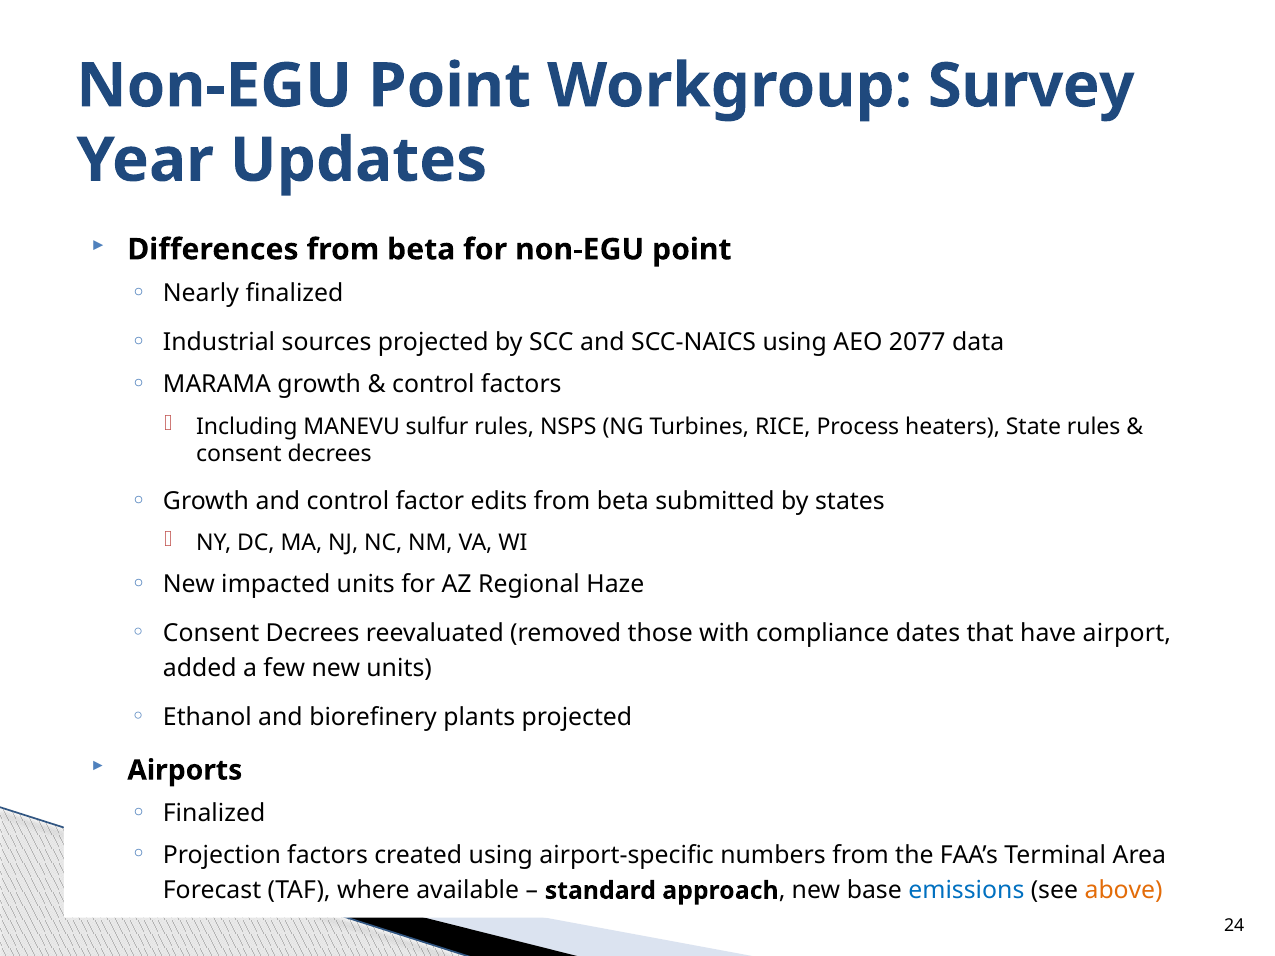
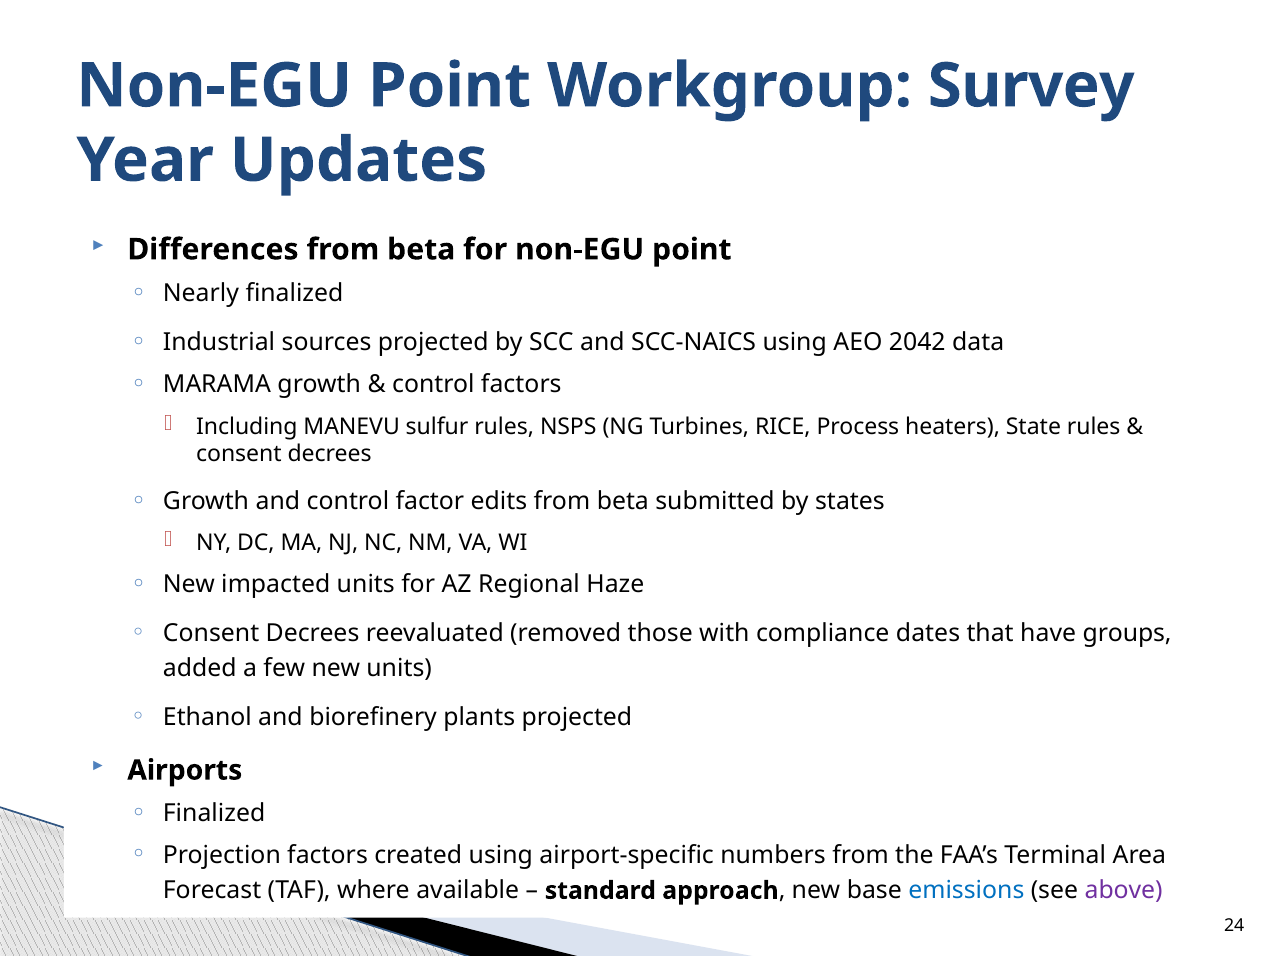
2077: 2077 -> 2042 (917, 342)
airport: airport -> groups (1127, 633)
above colour: orange -> purple (1124, 891)
